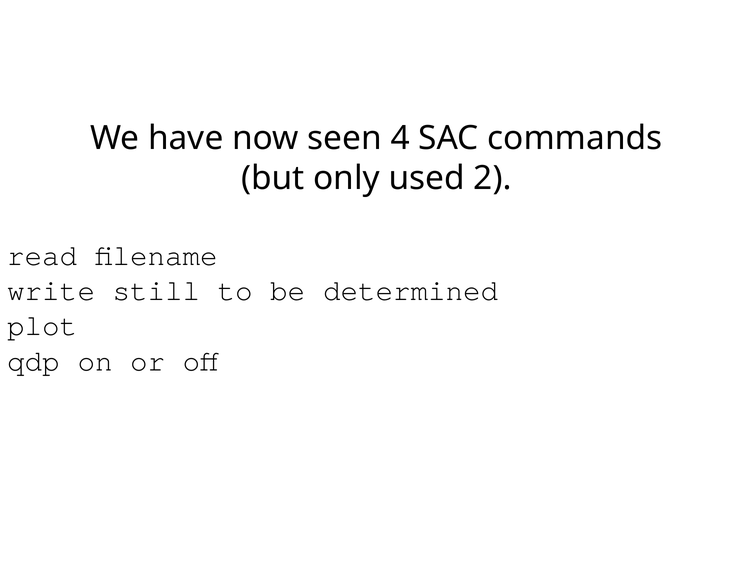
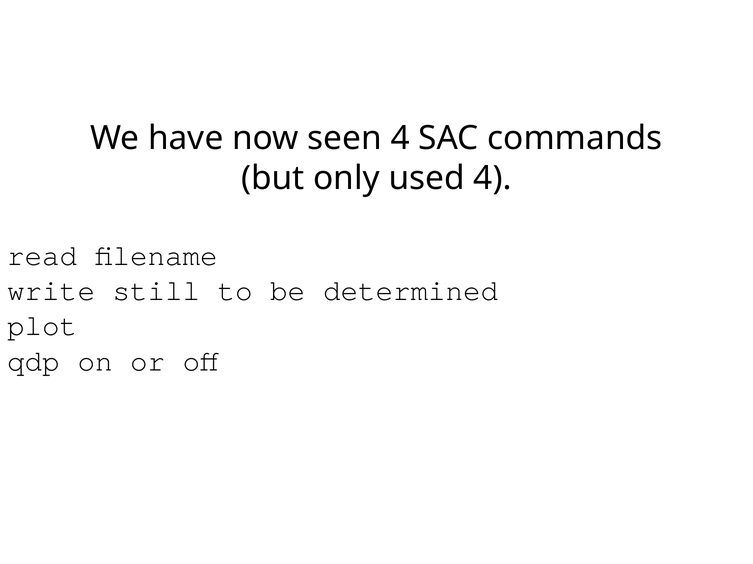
used 2: 2 -> 4 (493, 178)
